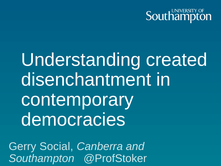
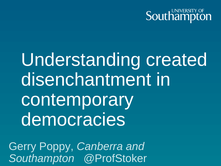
Social: Social -> Poppy (57, 146)
